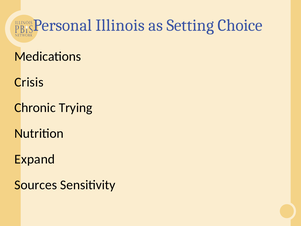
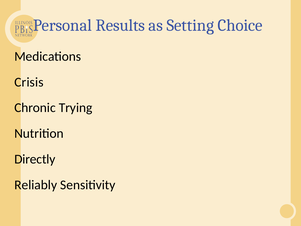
Illinois: Illinois -> Results (120, 25)
Expand: Expand -> Directly (35, 159)
Sources: Sources -> Reliably (36, 185)
